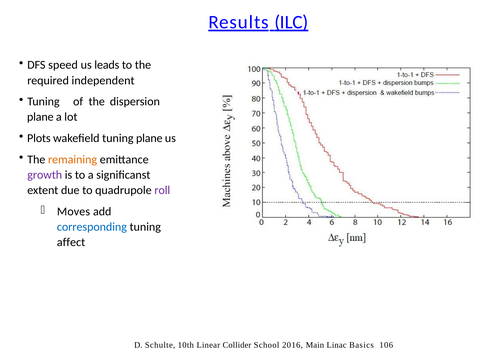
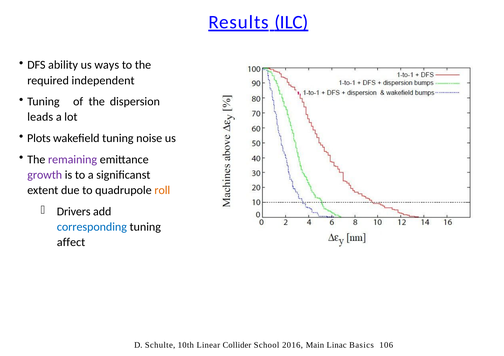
speed: speed -> ability (63, 65)
leads: leads -> ways (107, 65)
plane: plane -> leads (40, 117)
tuning plane: plane -> noise (149, 139)
remaining colour: orange -> purple (73, 160)
roll colour: purple -> orange (162, 191)
Moves: Moves -> Drivers (74, 212)
